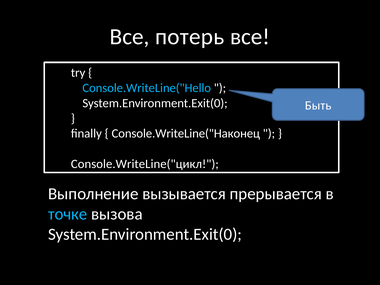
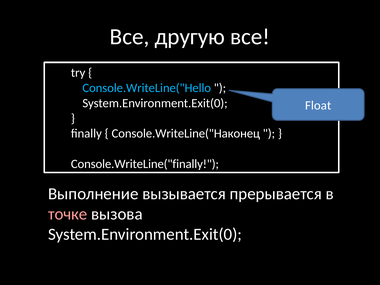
потерь: потерь -> другую (190, 37)
Быть: Быть -> Float (318, 105)
Console.WriteLine("цикл: Console.WriteLine("цикл -> Console.WriteLine("finally (145, 164)
точке colour: light blue -> pink (68, 214)
